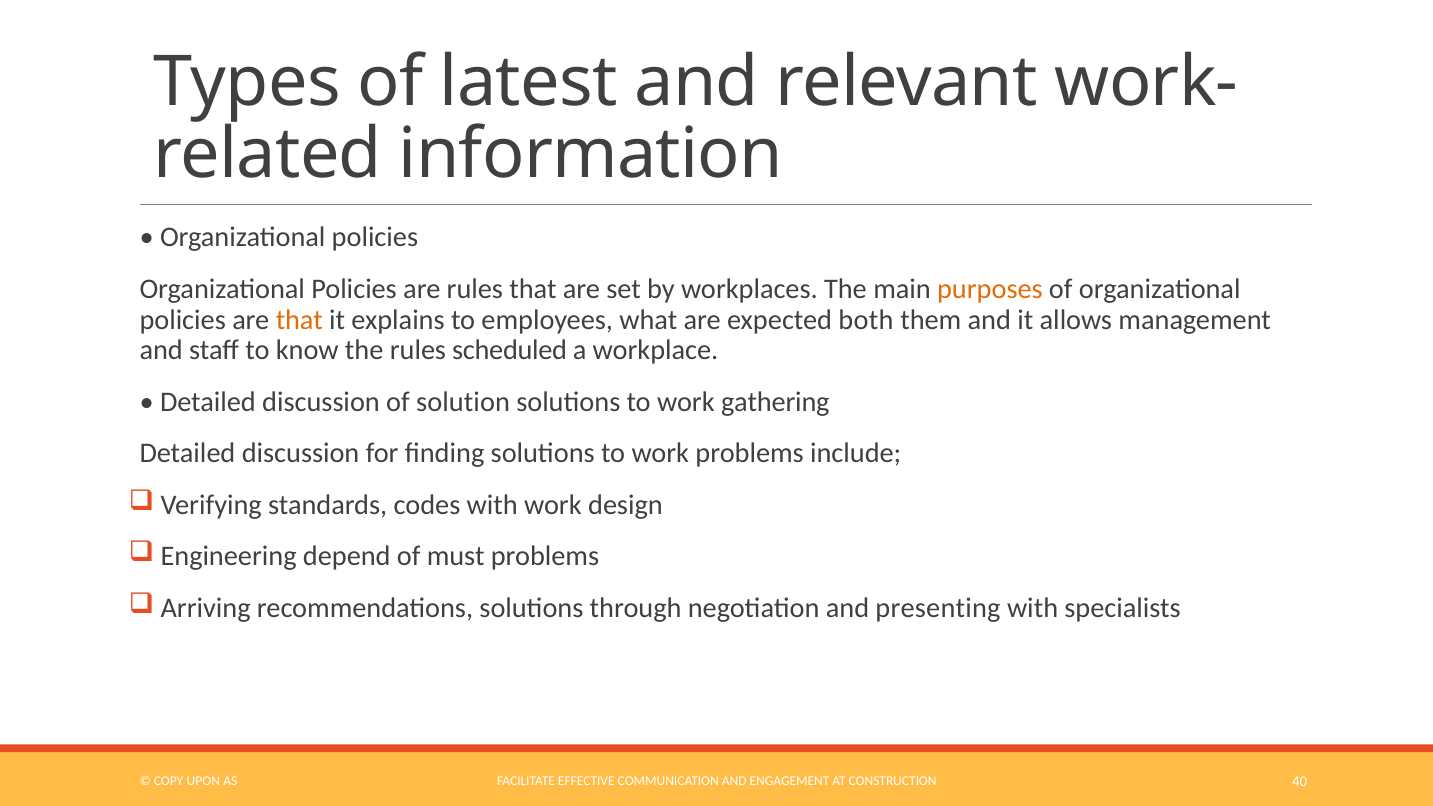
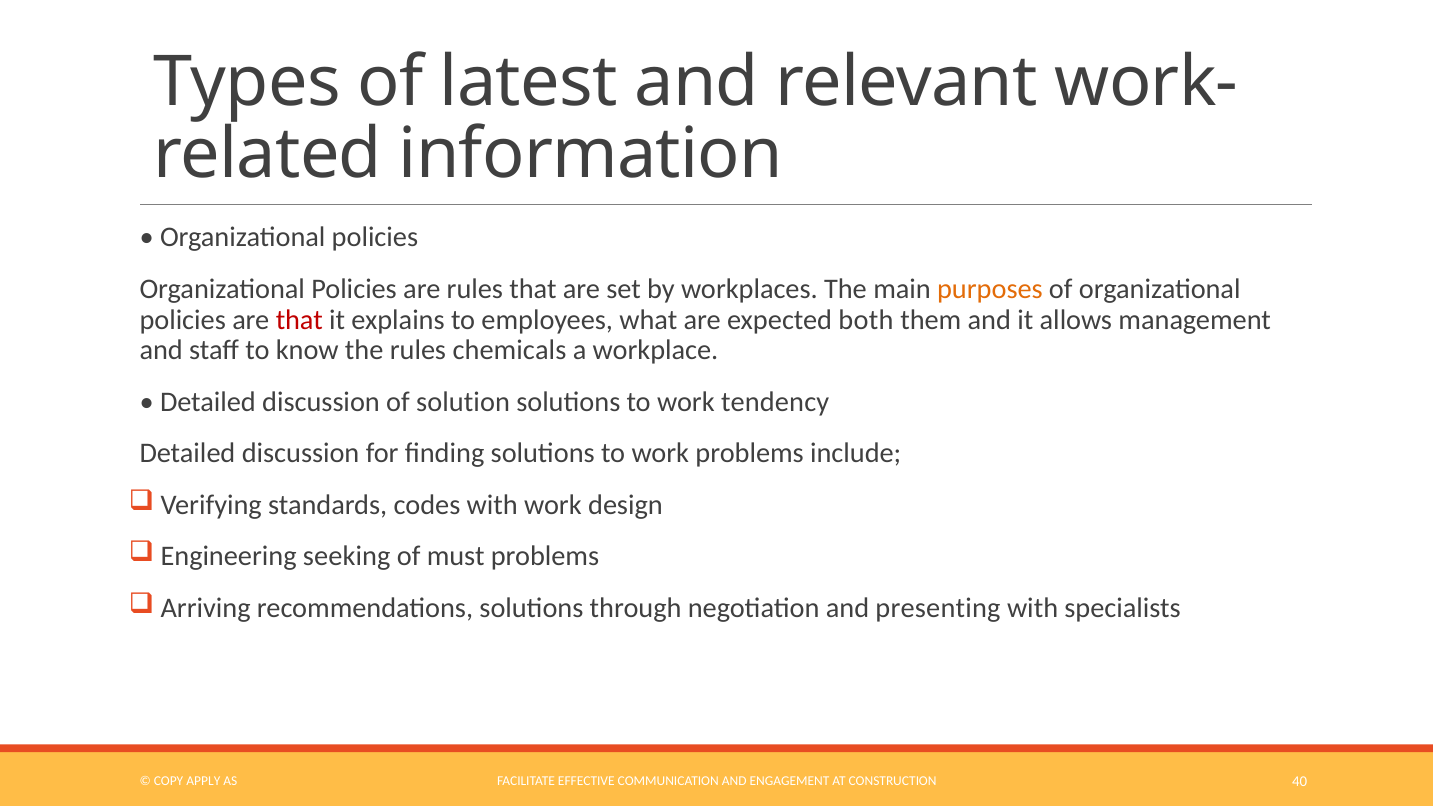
that colour: orange -> red (299, 320)
scheduled: scheduled -> chemicals (509, 350)
gathering: gathering -> tendency (775, 402)
depend: depend -> seeking (347, 557)
UPON: UPON -> APPLY (203, 782)
